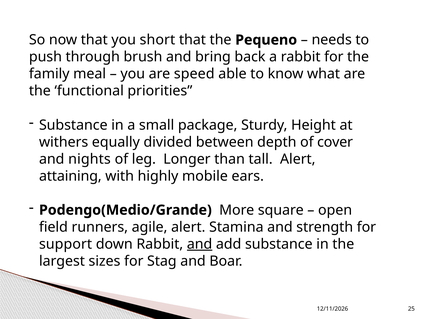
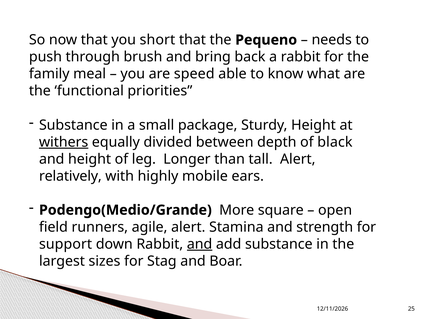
withers underline: none -> present (64, 142)
cover: cover -> black (335, 142)
and nights: nights -> height (90, 159)
attaining: attaining -> relatively (70, 176)
